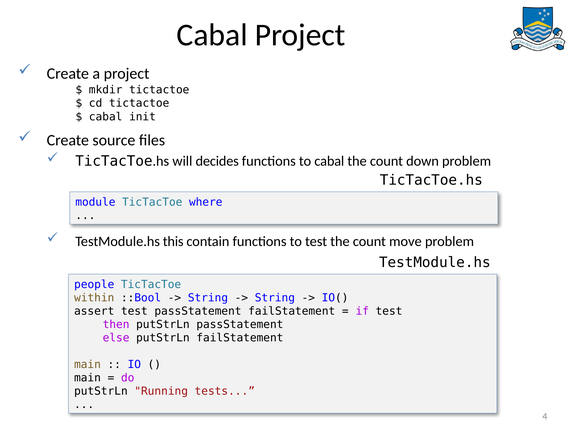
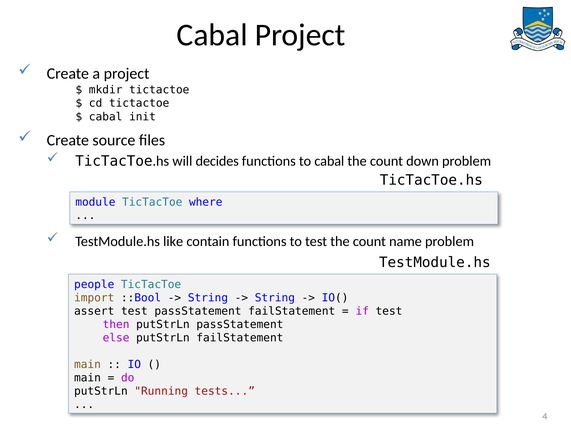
this: this -> like (173, 241)
move: move -> name (405, 241)
within: within -> import (94, 297)
